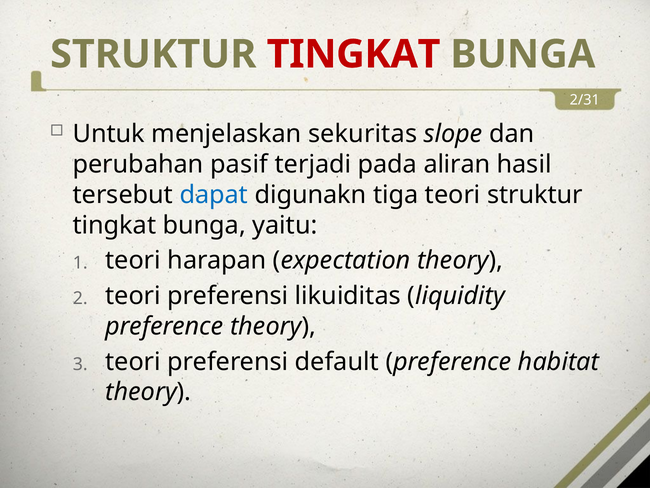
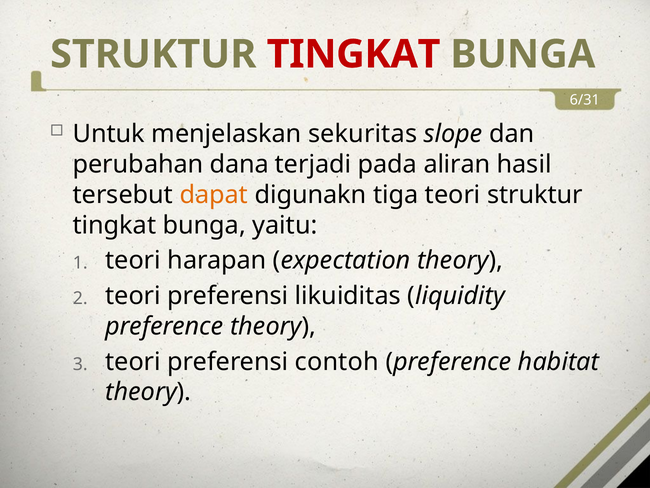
2/31: 2/31 -> 6/31 (585, 100)
pasif: pasif -> dana (239, 164)
dapat colour: blue -> orange (214, 195)
default: default -> contoh (337, 361)
